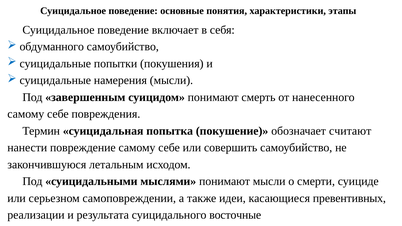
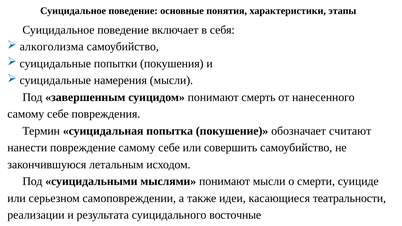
обдуманного: обдуманного -> алкоголизма (52, 47)
превентивных: превентивных -> театральности (349, 198)
